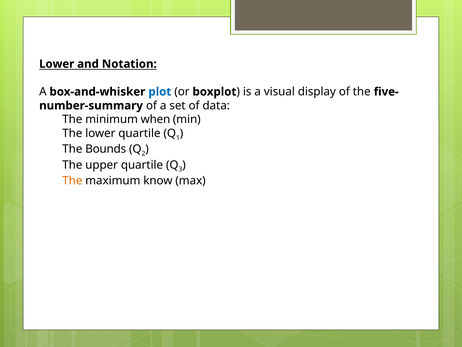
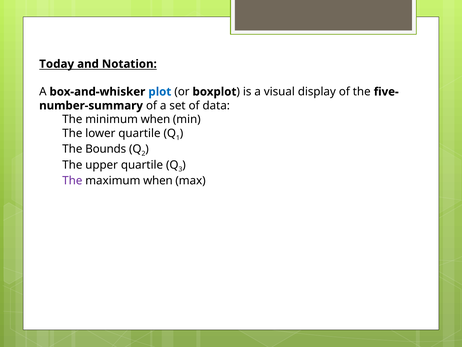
Lower: Lower -> Today (57, 64)
The colour: orange -> purple (72, 180)
maximum know: know -> when (158, 180)
